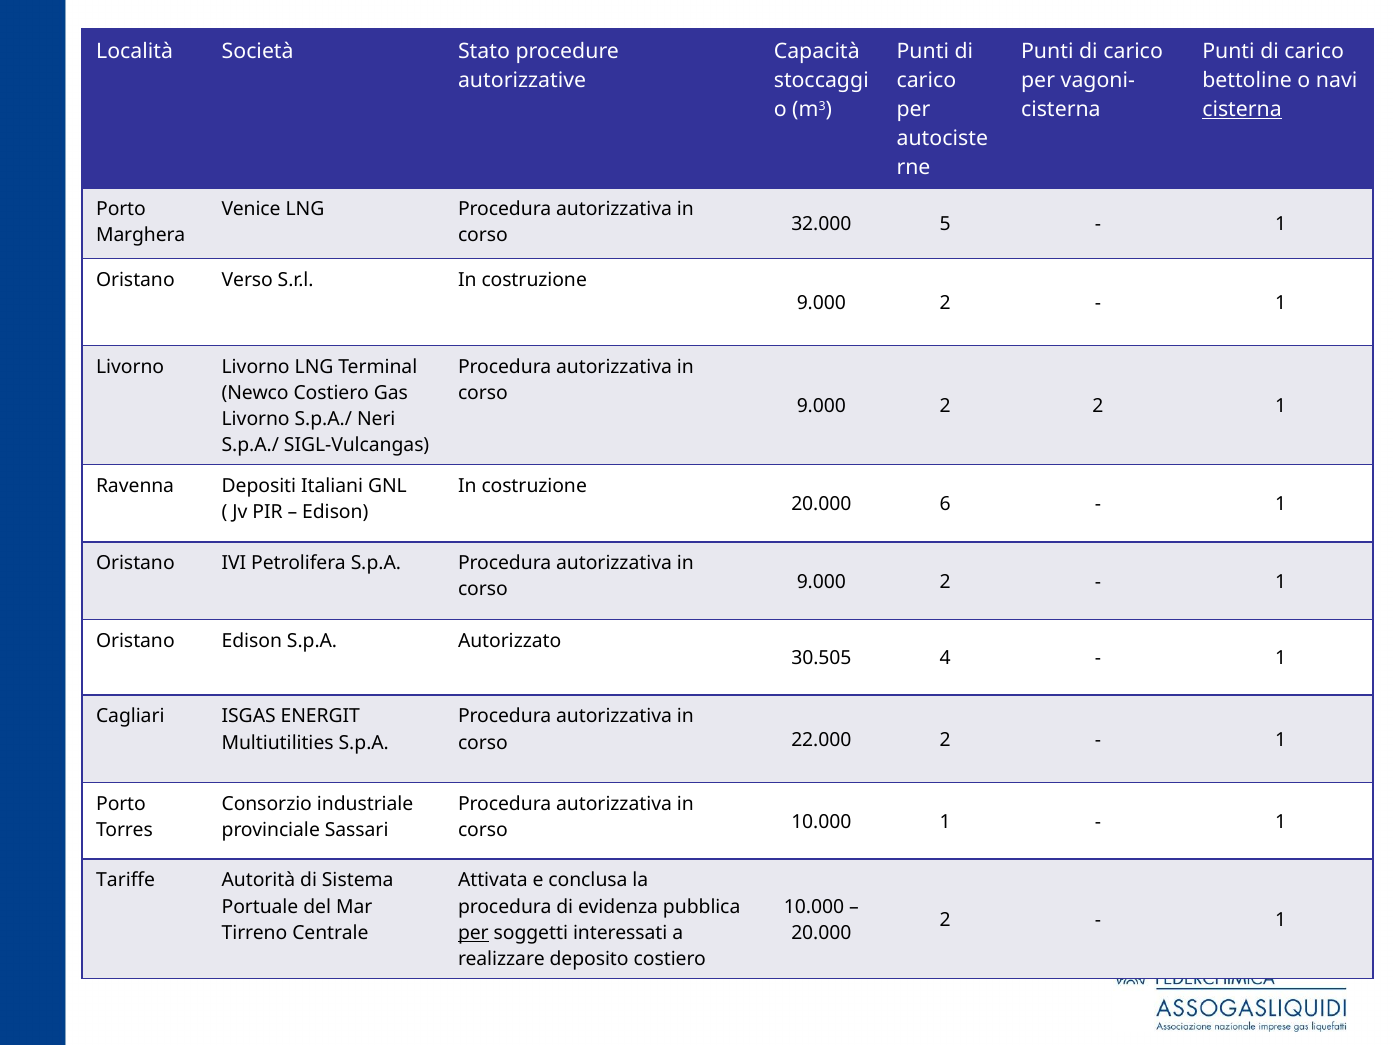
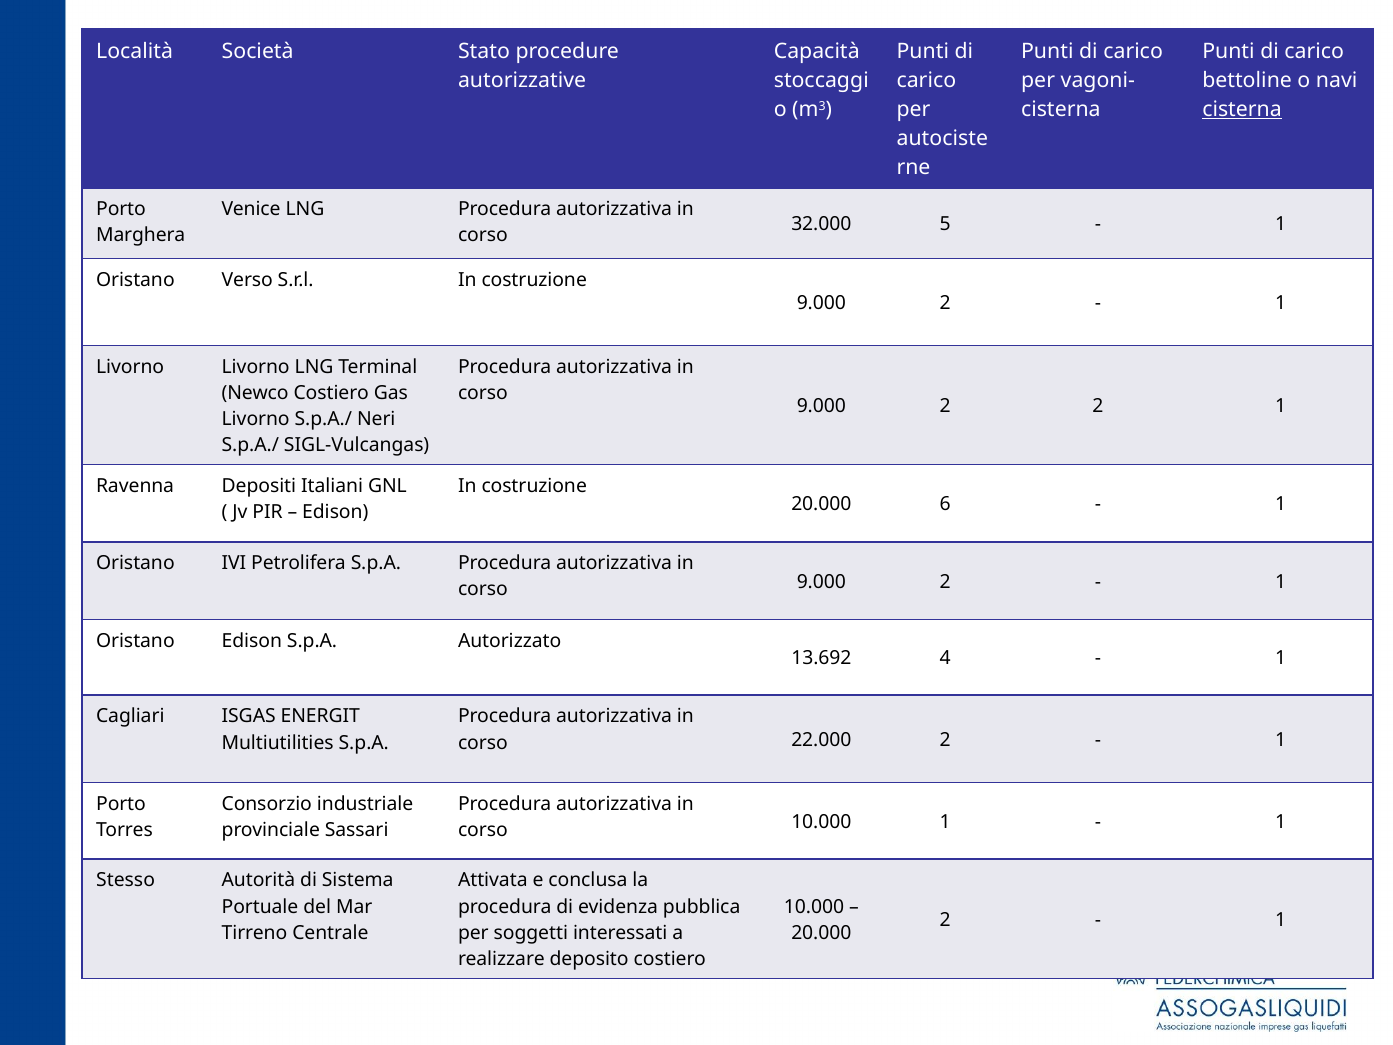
30.505: 30.505 -> 13.692 (821, 658)
Tariffe: Tariffe -> Stesso (126, 880)
per underline: present -> none (473, 933)
